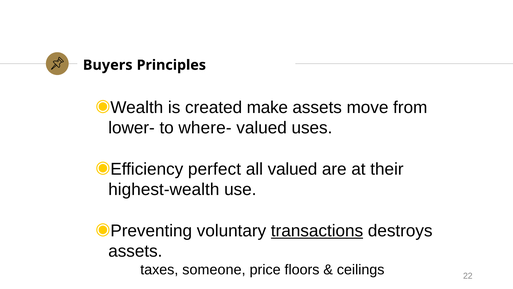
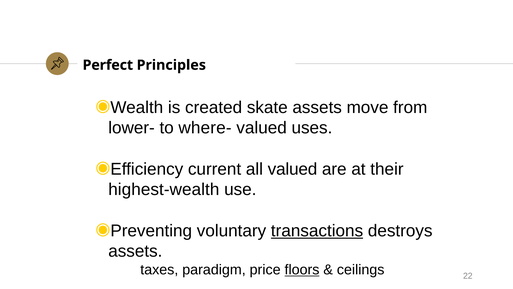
Buyers: Buyers -> Perfect (108, 65)
make: make -> skate (267, 107)
perfect: perfect -> current (215, 169)
someone: someone -> paradigm (214, 270)
floors underline: none -> present (302, 270)
